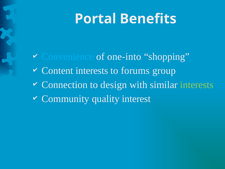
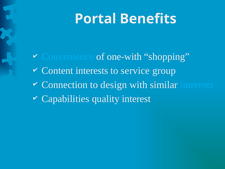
one-into: one-into -> one-with (124, 57)
forums: forums -> service (135, 71)
interests colour: light green -> light blue (197, 85)
Community: Community -> Capabilities (65, 99)
